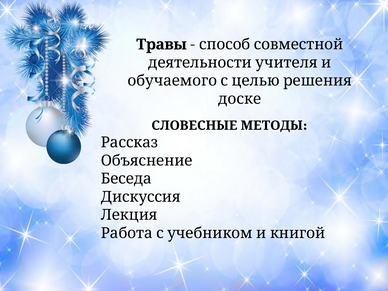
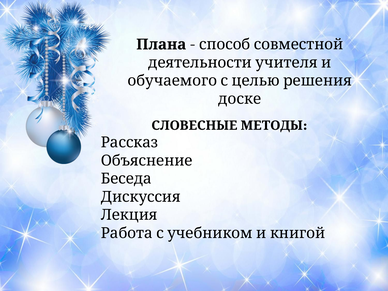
Травы: Травы -> Плана (161, 44)
